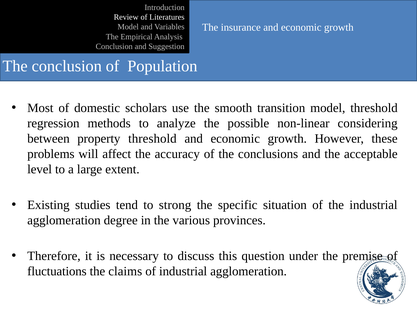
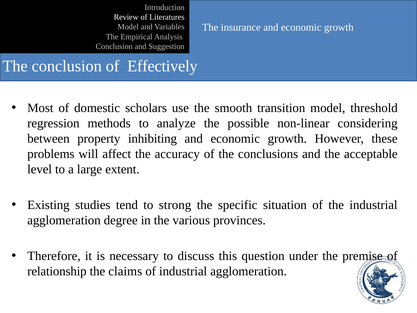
Population: Population -> Effectively (162, 66)
property threshold: threshold -> inhibiting (153, 138)
fluctuations: fluctuations -> relationship (57, 271)
